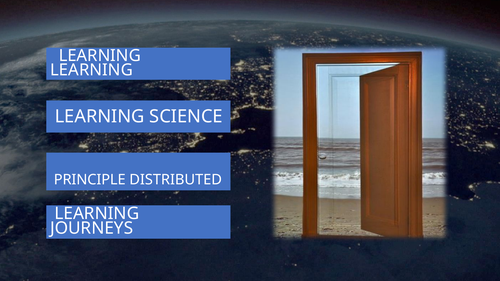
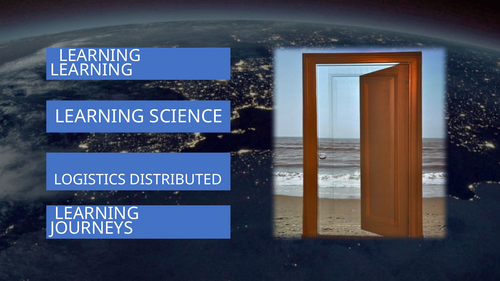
PRINCIPLE: PRINCIPLE -> LOGISTICS (90, 180)
